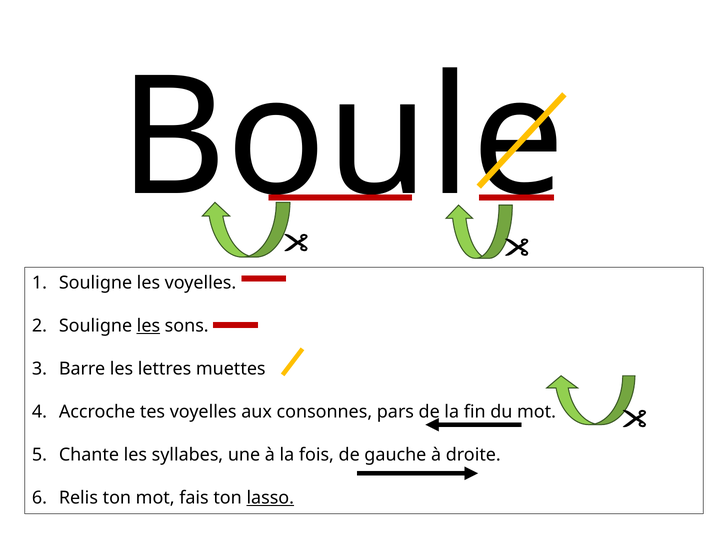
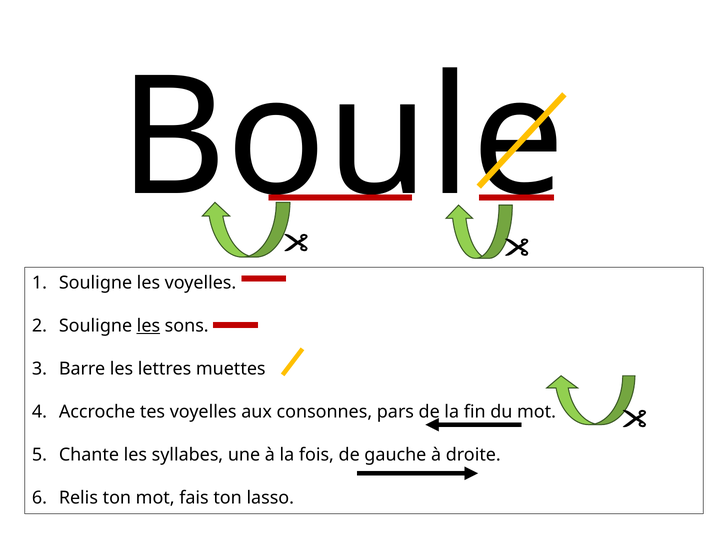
lasso underline: present -> none (270, 498)
